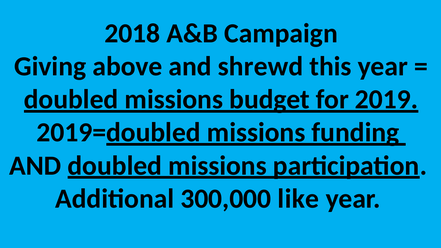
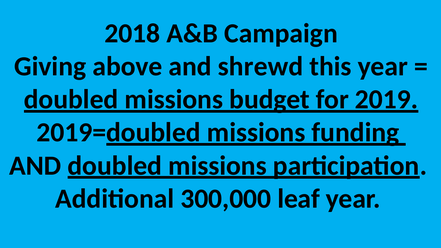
like: like -> leaf (299, 199)
